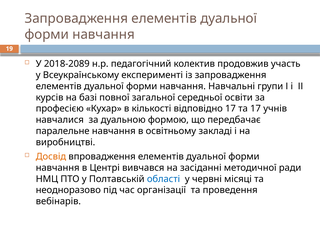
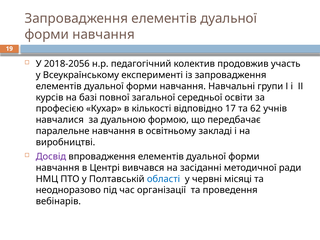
2018-2089: 2018-2089 -> 2018-2056 (67, 64)
та 17: 17 -> 62 (256, 109)
Досвід colour: orange -> purple (51, 157)
